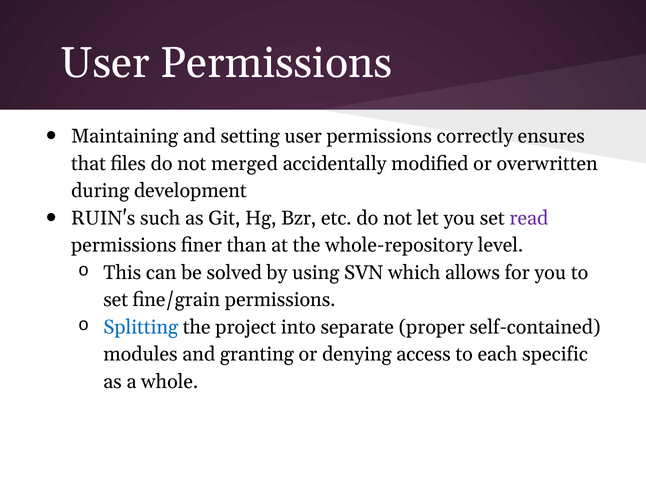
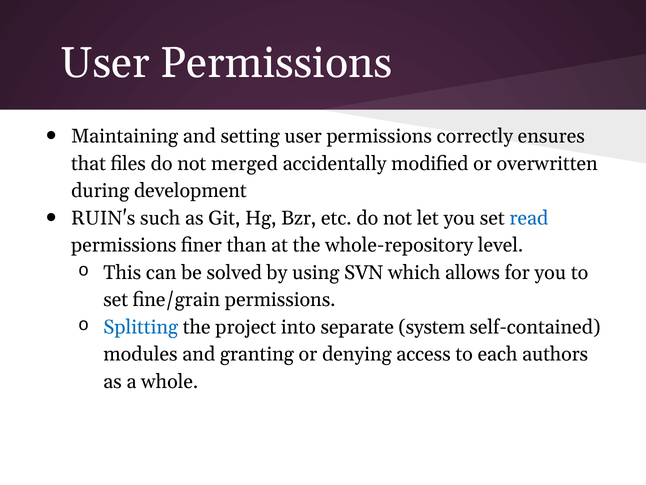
read colour: purple -> blue (529, 218)
proper: proper -> system (432, 327)
specific: specific -> authors (555, 354)
